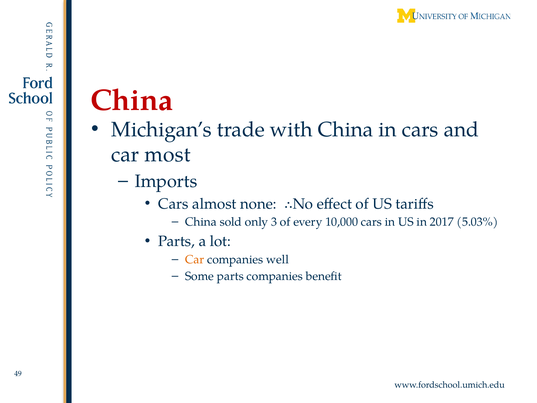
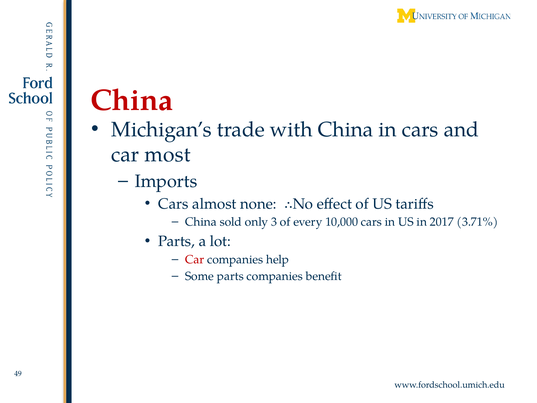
5.03%: 5.03% -> 3.71% (477, 222)
Car colour: orange -> red (195, 259)
well: well -> help (278, 259)
